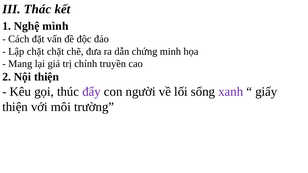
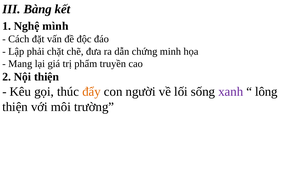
Thác: Thác -> Bàng (38, 9)
Lập chặt: chặt -> phải (36, 51)
chính: chính -> phẩm (86, 64)
đẩy colour: purple -> orange (92, 92)
giấy: giấy -> lông (266, 92)
